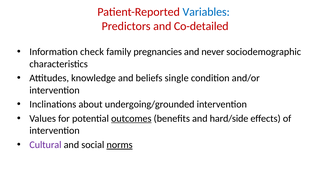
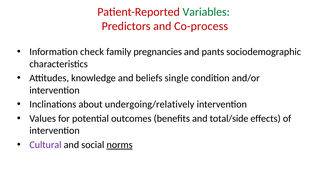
Variables colour: blue -> green (206, 12)
Co-detailed: Co-detailed -> Co-process (201, 26)
never: never -> pants (213, 52)
undergoing/grounded: undergoing/grounded -> undergoing/relatively (150, 104)
outcomes underline: present -> none (131, 118)
hard/side: hard/side -> total/side (229, 118)
